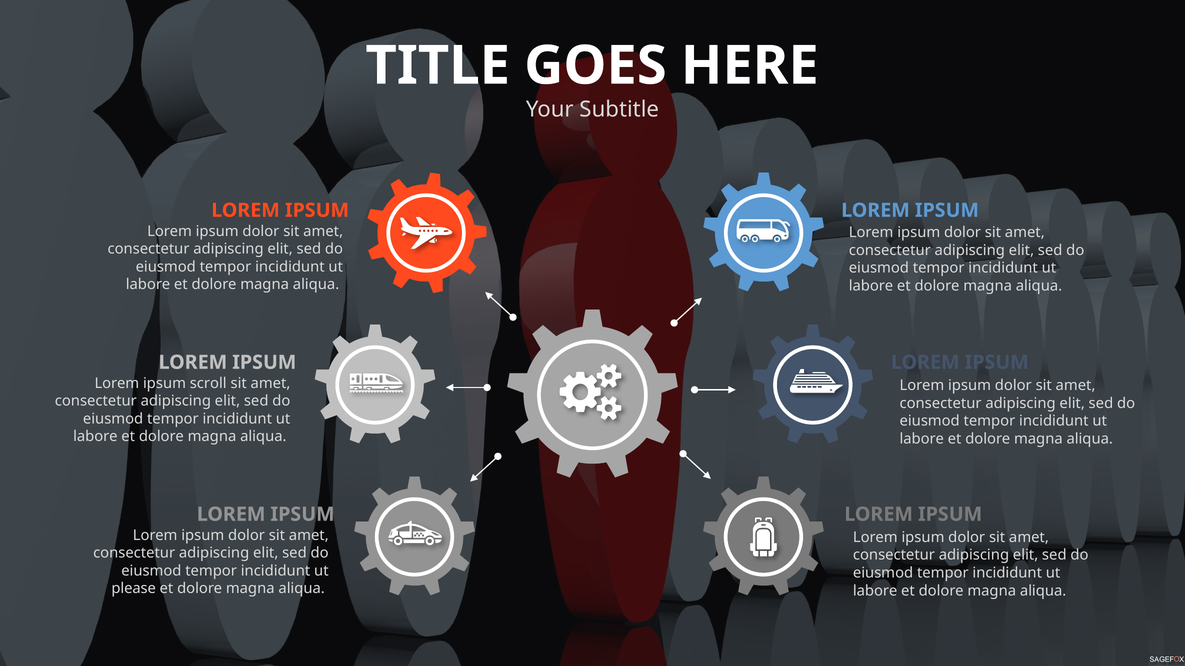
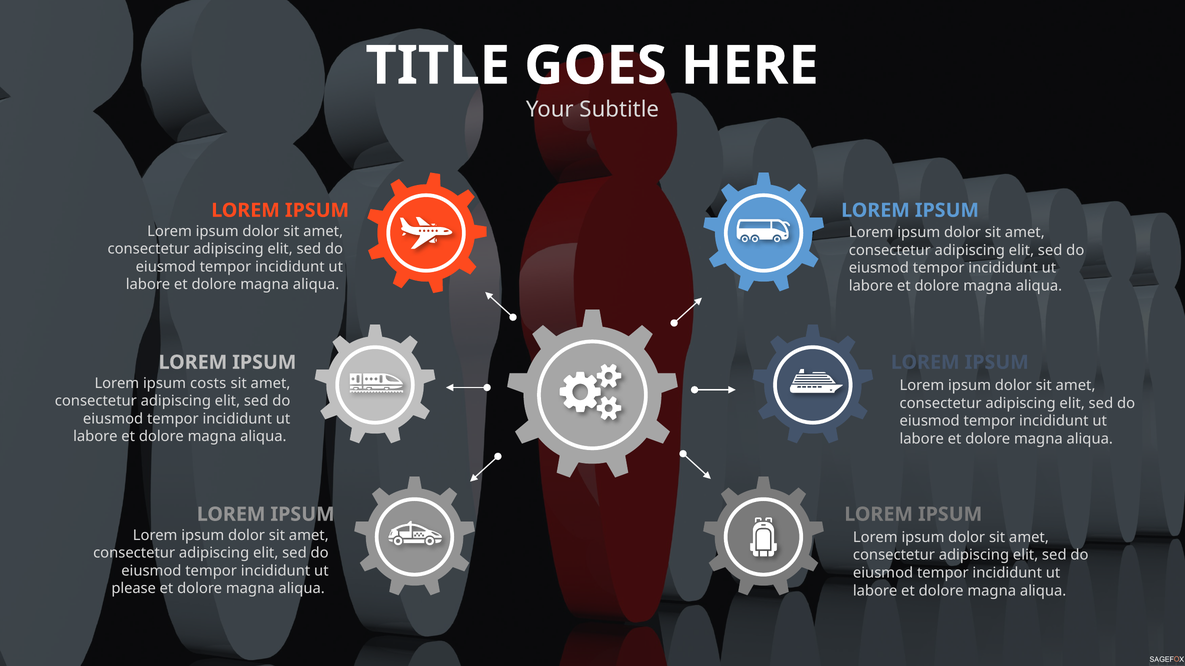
scroll: scroll -> costs (208, 384)
